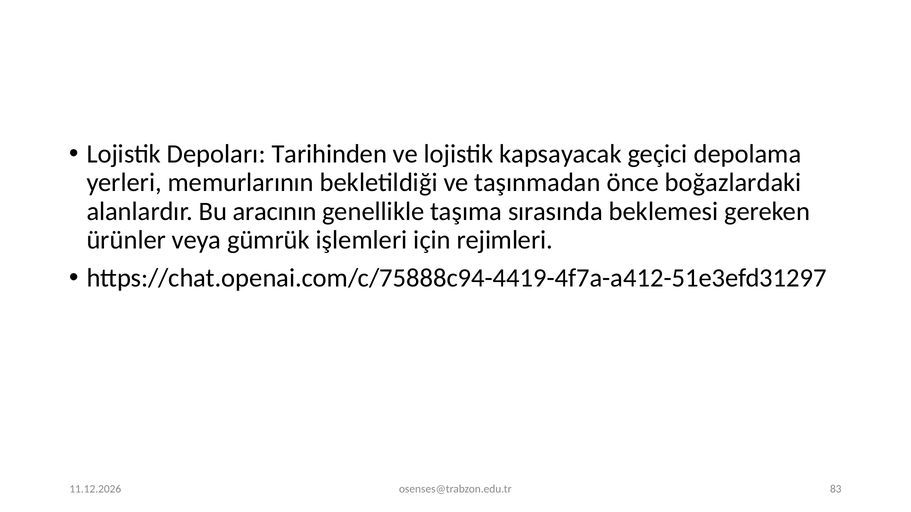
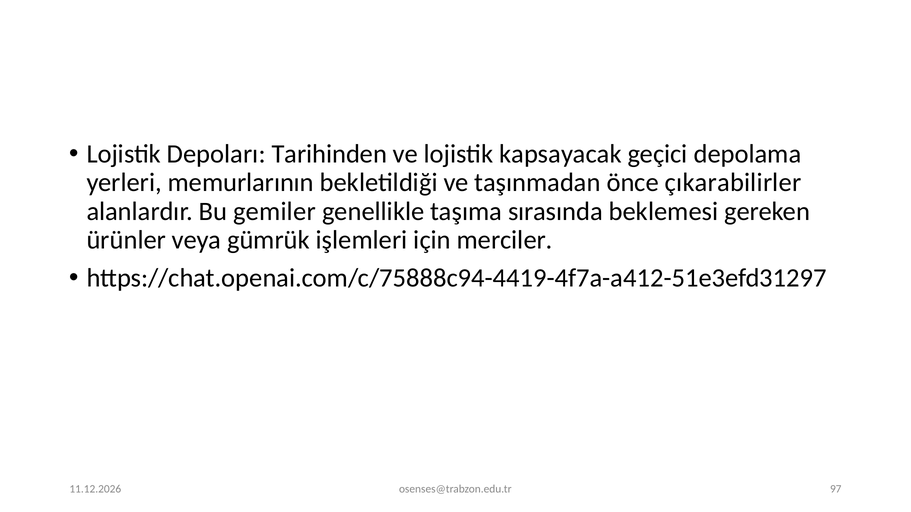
boğazlardaki: boğazlardaki -> çıkarabilirler (733, 183)
aracının: aracının -> gemiler (275, 211)
rejimleri: rejimleri -> merciler (505, 240)
83: 83 -> 97 (836, 489)
